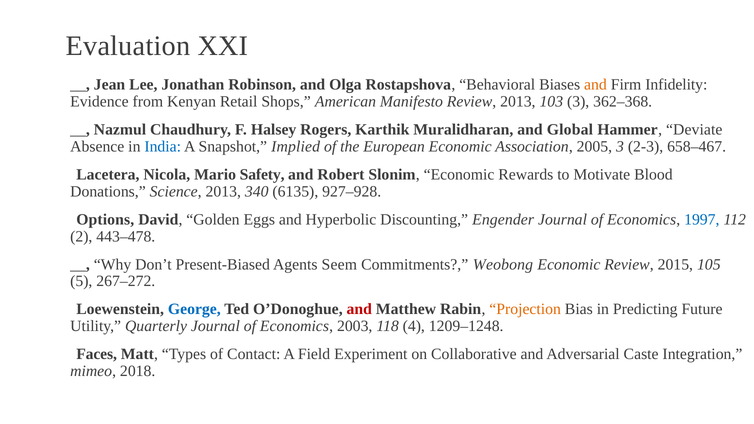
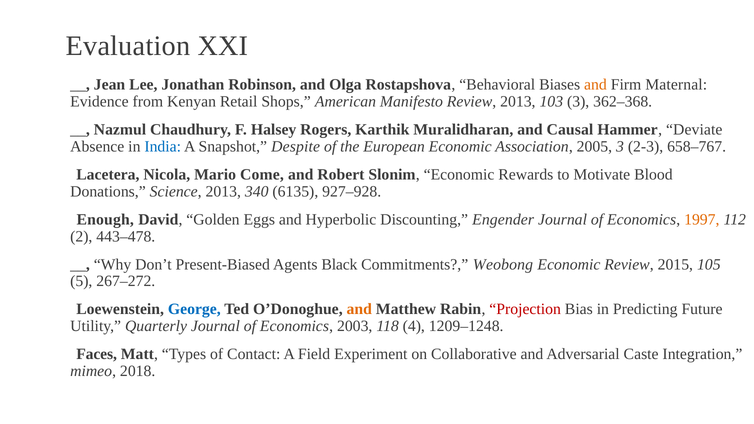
Infidelity: Infidelity -> Maternal (676, 85)
Global: Global -> Causal (570, 130)
Implied: Implied -> Despite (296, 147)
658–467: 658–467 -> 658–767 (697, 147)
Safety: Safety -> Come (262, 175)
Options: Options -> Enough (105, 219)
1997 colour: blue -> orange (702, 219)
Seem: Seem -> Black (339, 264)
and colour: red -> orange (359, 309)
Projection colour: orange -> red (525, 309)
